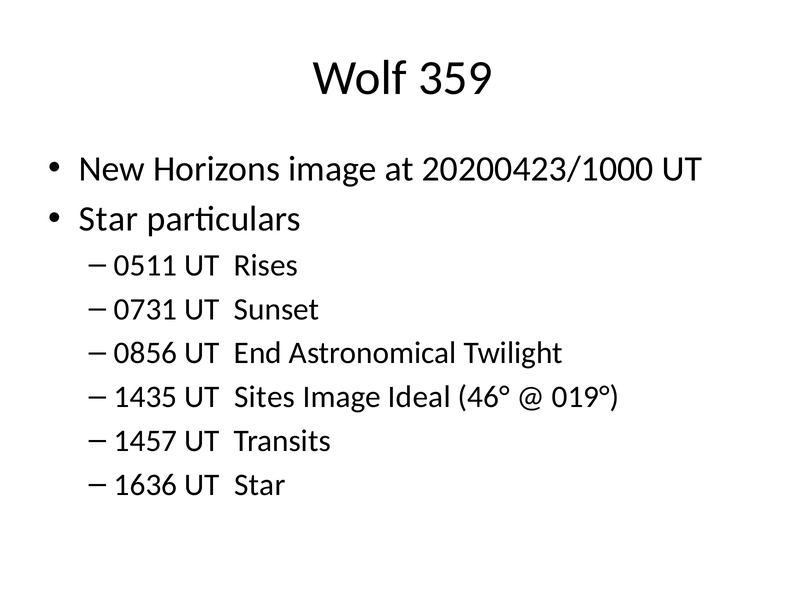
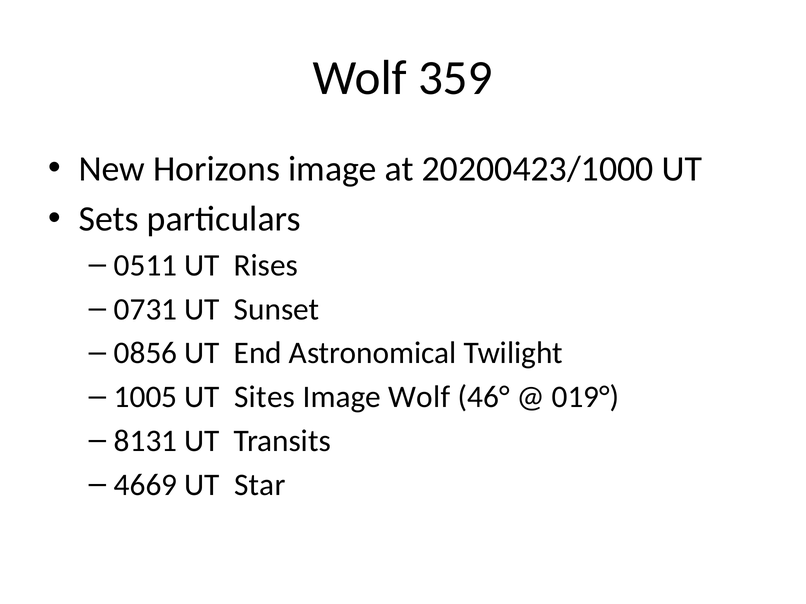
Star: Star -> Sets (109, 219)
1435: 1435 -> 1005 (146, 397)
Image Ideal: Ideal -> Wolf (419, 397)
1457: 1457 -> 8131 (146, 441)
1636: 1636 -> 4669 (146, 485)
